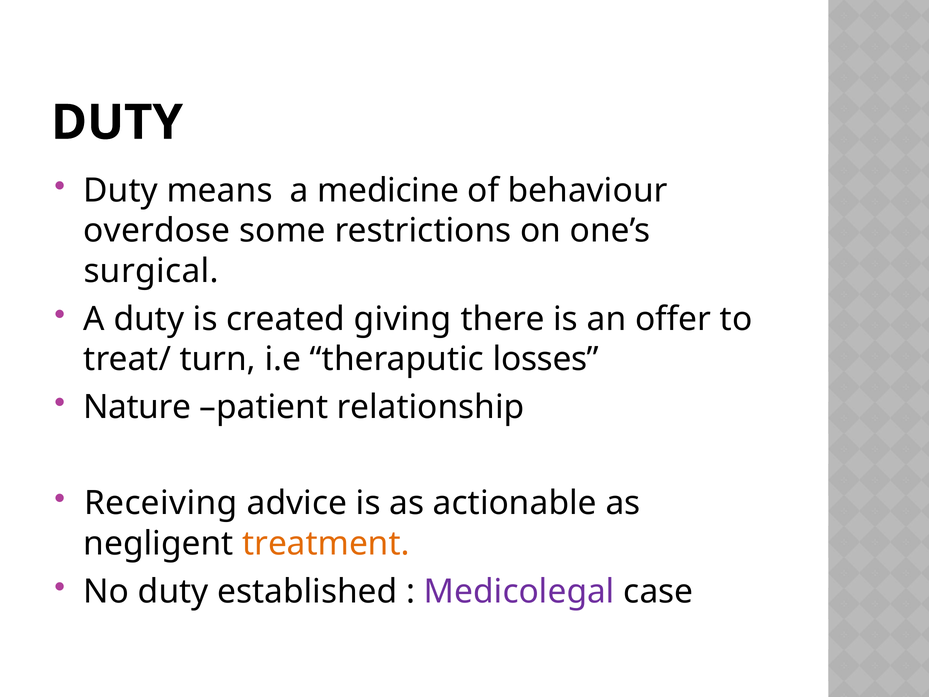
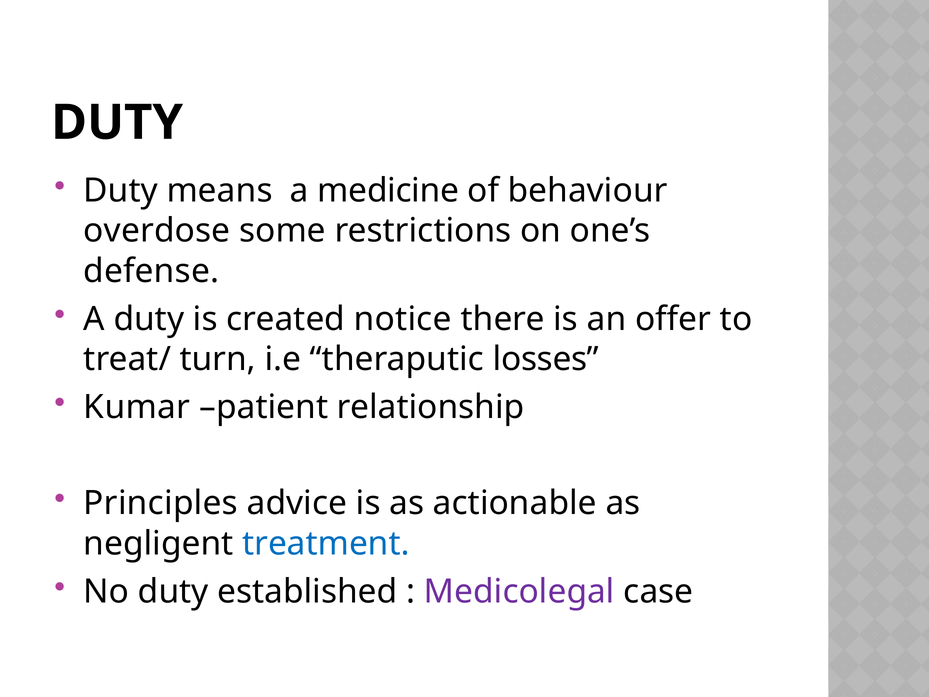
surgical: surgical -> defense (151, 271)
giving: giving -> notice (403, 319)
Nature: Nature -> Kumar (137, 407)
Receiving: Receiving -> Principles (161, 503)
treatment colour: orange -> blue (326, 543)
